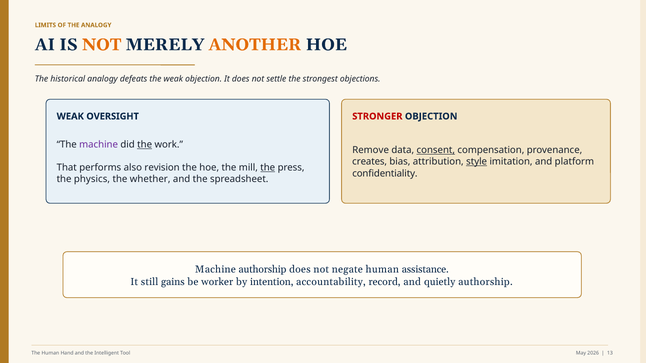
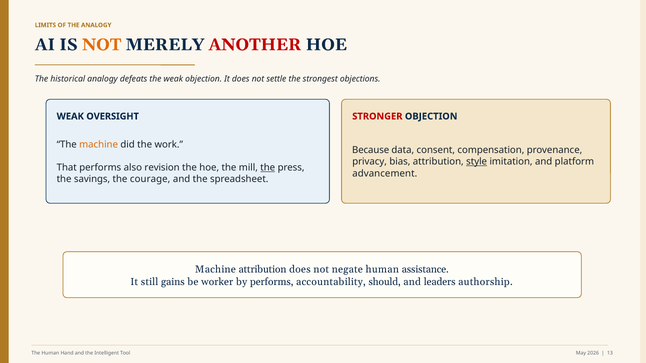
ANOTHER colour: orange -> red (255, 45)
machine colour: purple -> orange (99, 145)
the underline: present -> none (145, 145)
Remove: Remove -> Because (371, 150)
consent underline: present -> none (436, 150)
creates: creates -> privacy (370, 162)
confidentiality: confidentiality -> advancement (385, 174)
physics: physics -> savings (92, 179)
whether: whether -> courage (150, 179)
Machine authorship: authorship -> attribution (263, 269)
by intention: intention -> performs (272, 282)
record: record -> should (385, 282)
quietly: quietly -> leaders (440, 282)
